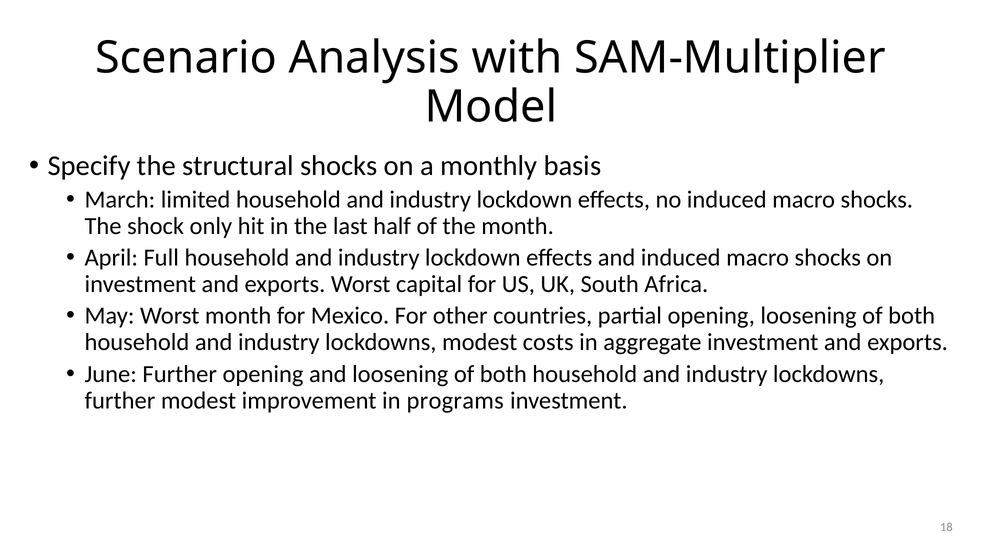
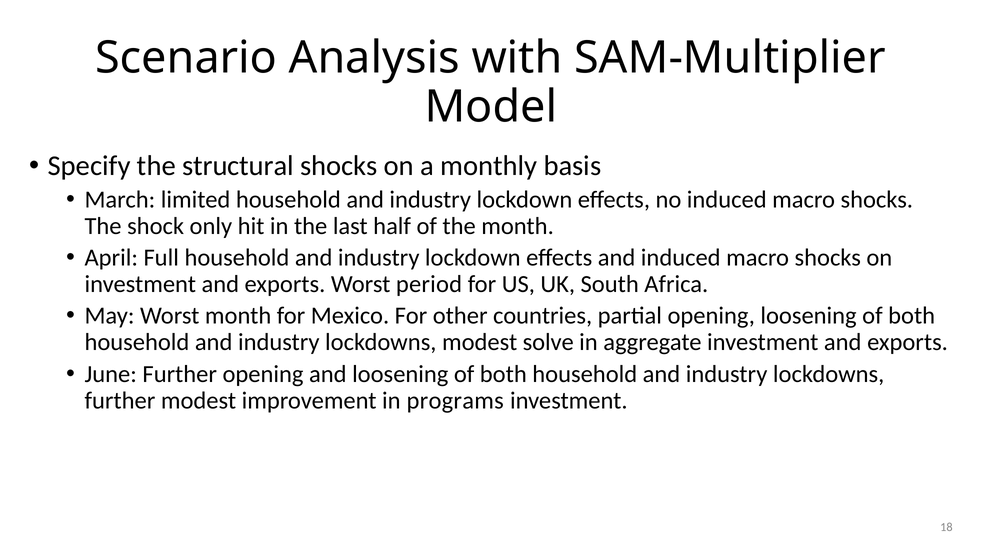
capital: capital -> period (429, 284)
costs: costs -> solve (548, 343)
